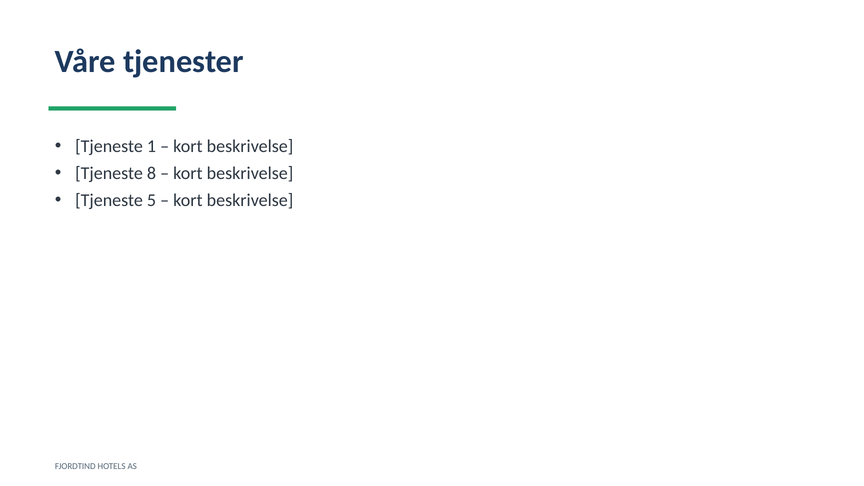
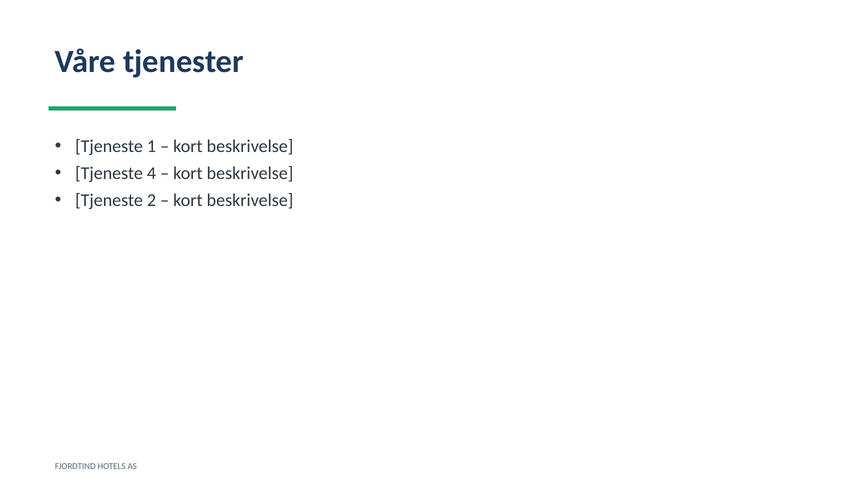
8: 8 -> 4 (151, 173)
5: 5 -> 2 (151, 200)
